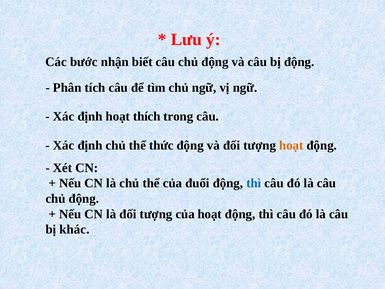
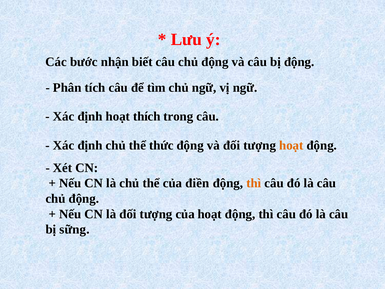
đuổi: đuổi -> điền (197, 183)
thì colour: blue -> orange (254, 183)
khác: khác -> sững (74, 229)
